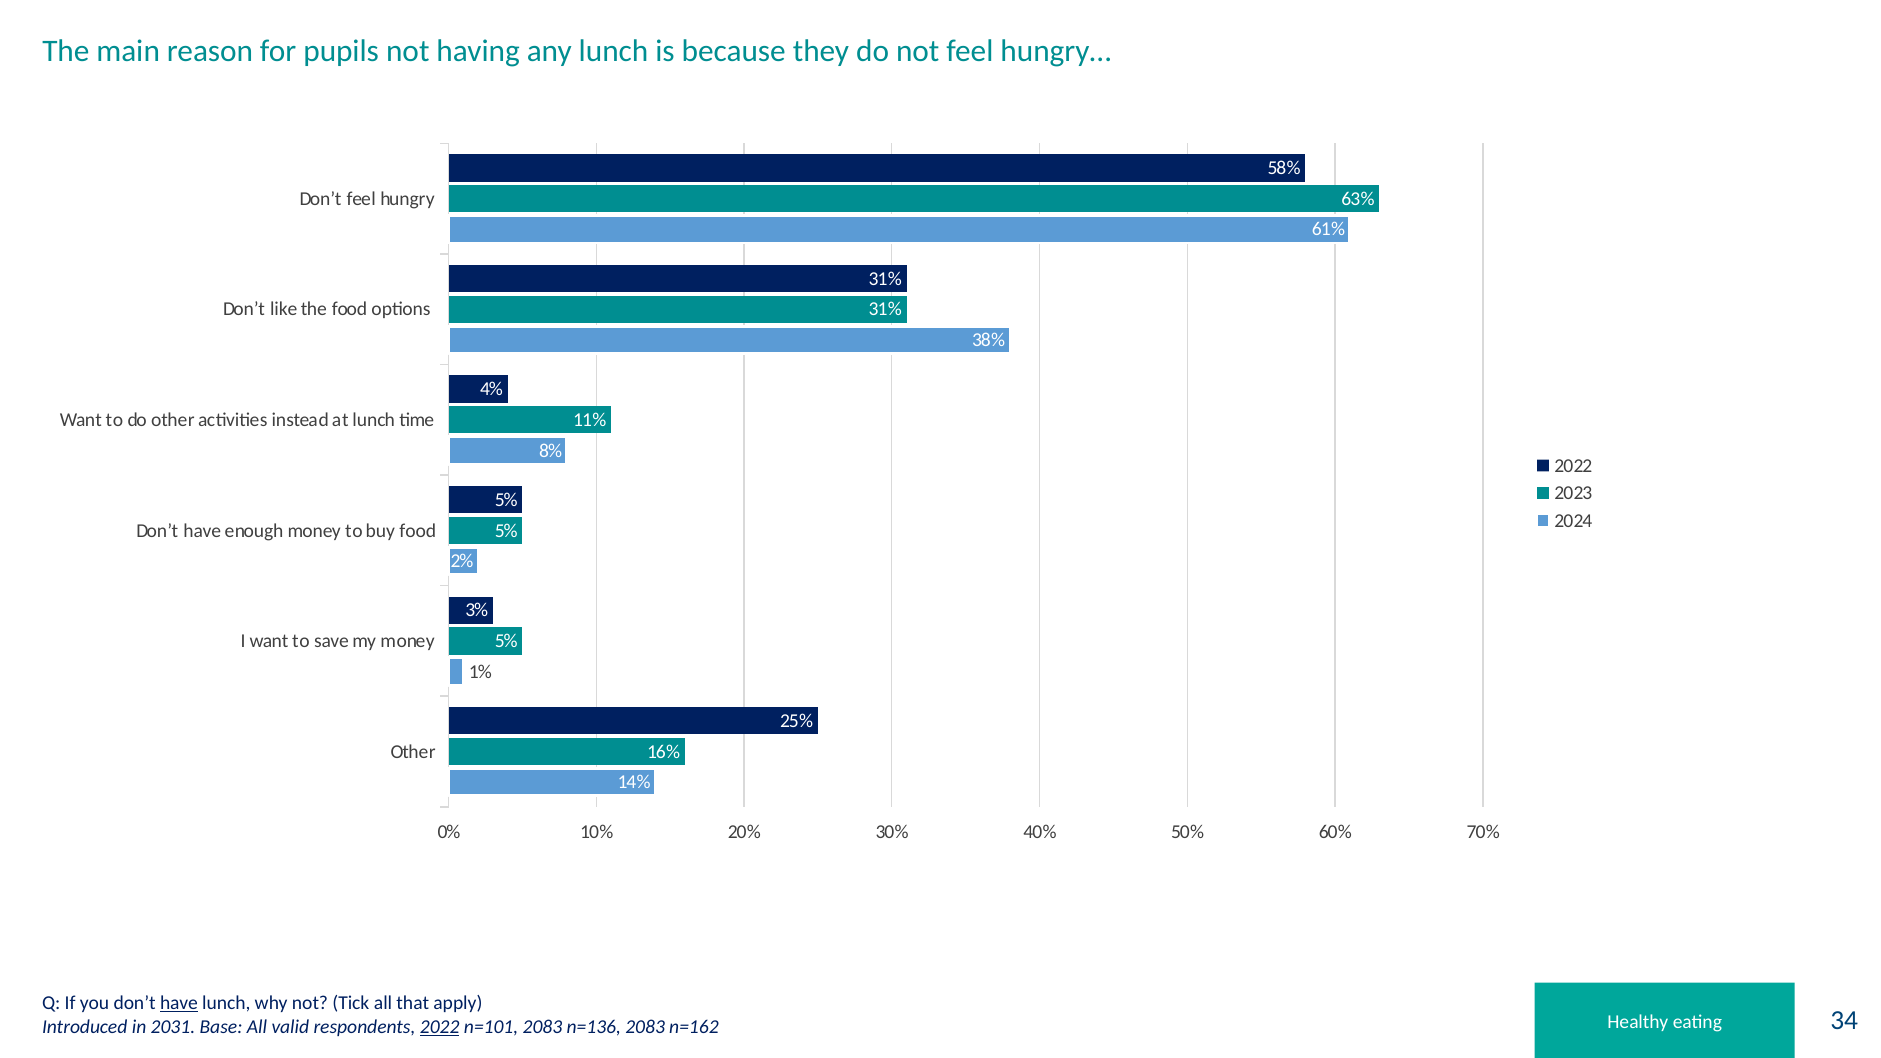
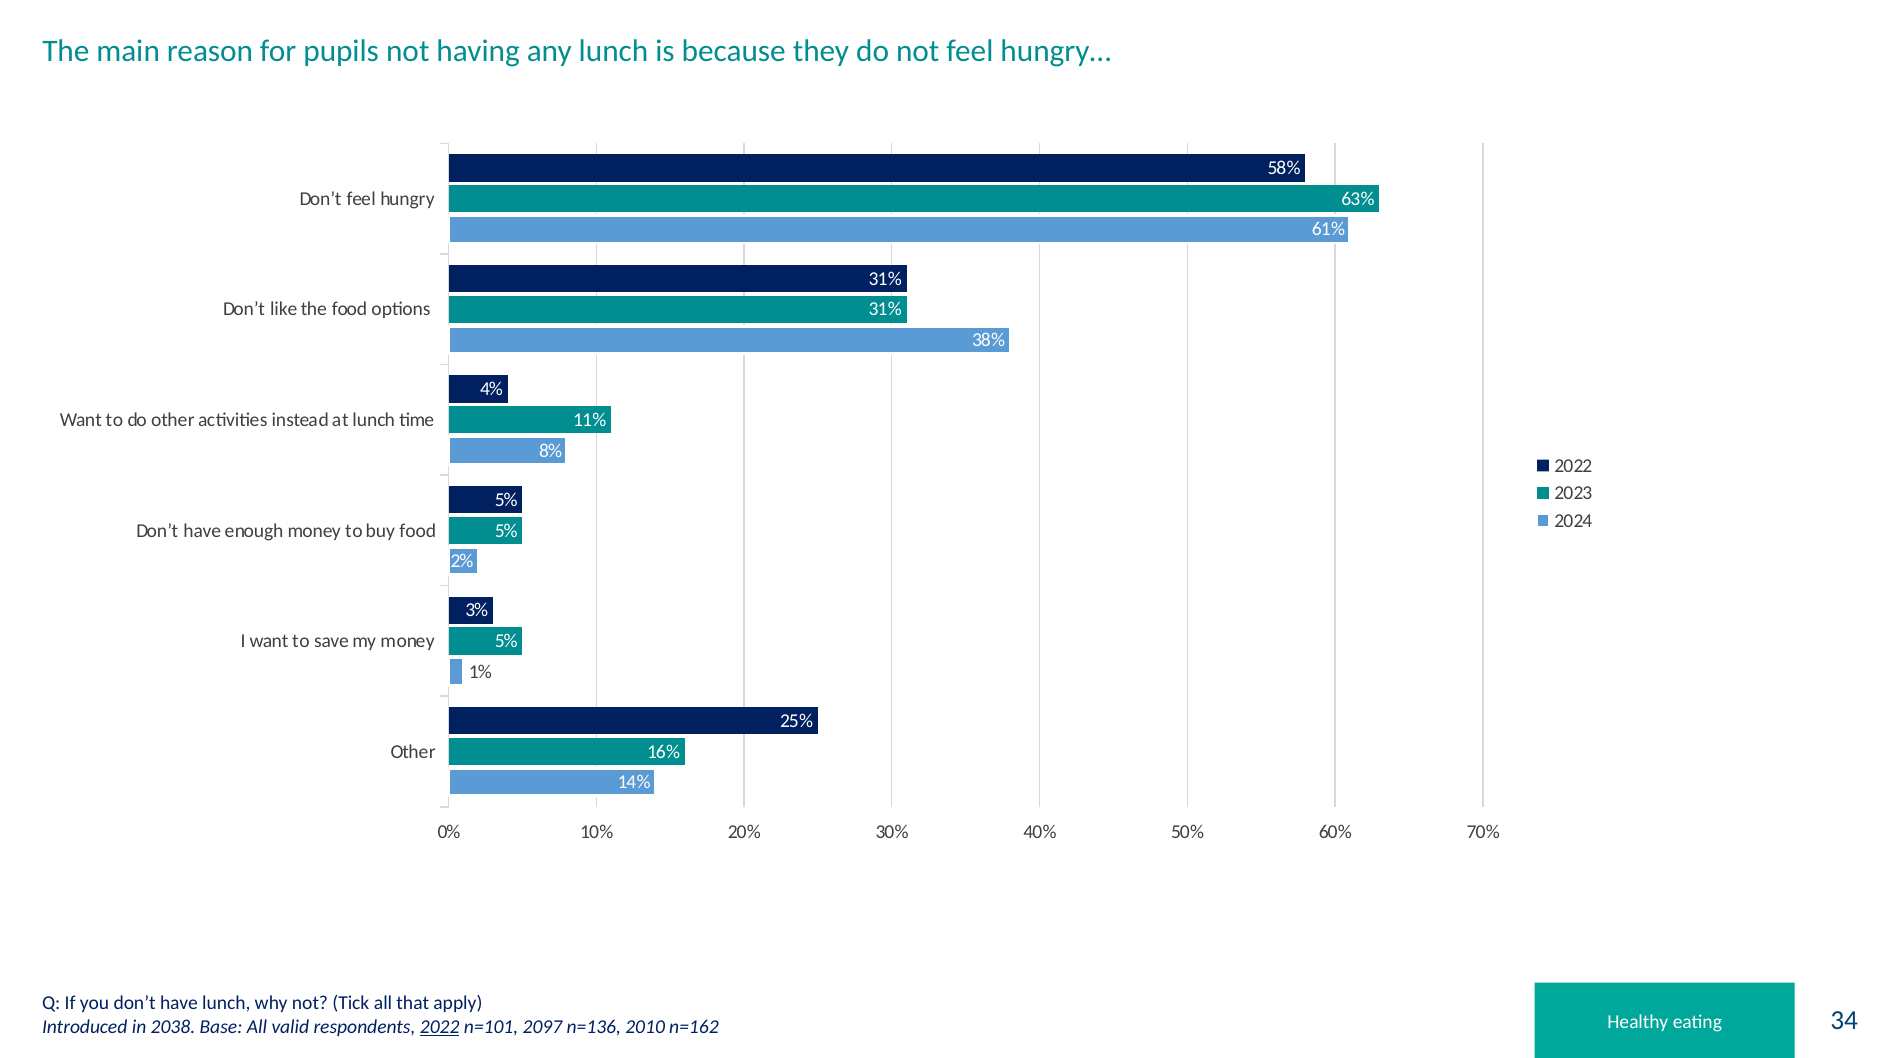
have underline: present -> none (179, 1003)
2031: 2031 -> 2038 (173, 1027)
n=101 2083: 2083 -> 2097 (542, 1027)
n=136 2083: 2083 -> 2010 (645, 1027)
